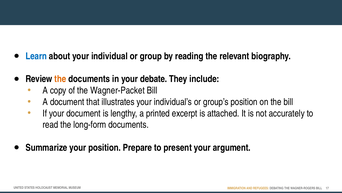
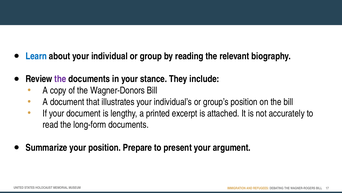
the colour: orange -> purple (60, 79)
debate: debate -> stance (154, 79)
Wagner-Packet: Wagner-Packet -> Wagner-Donors (118, 90)
